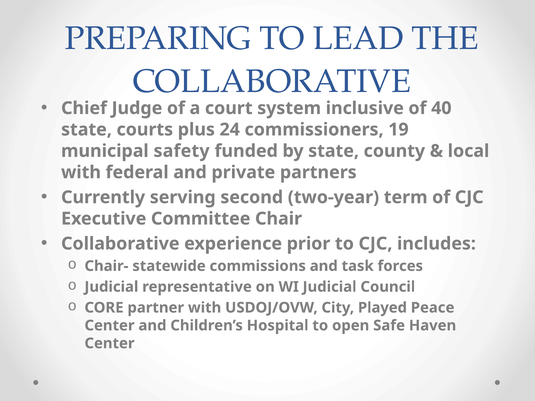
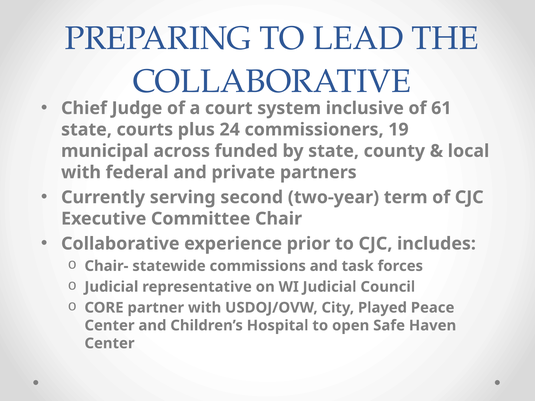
40: 40 -> 61 (441, 108)
safety: safety -> across (182, 151)
